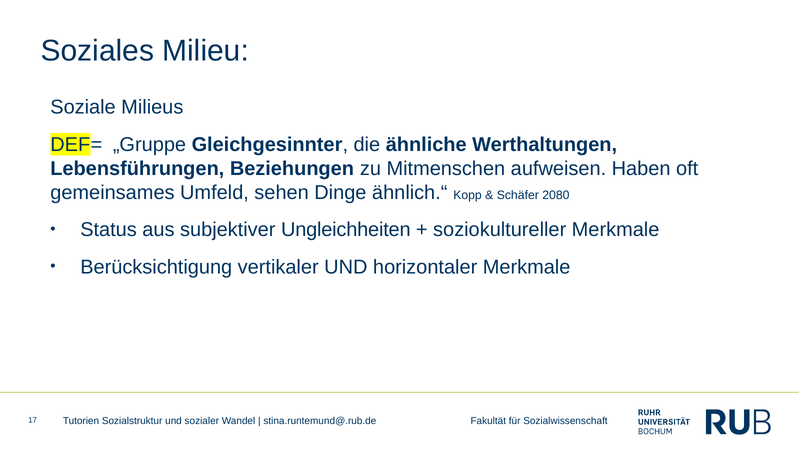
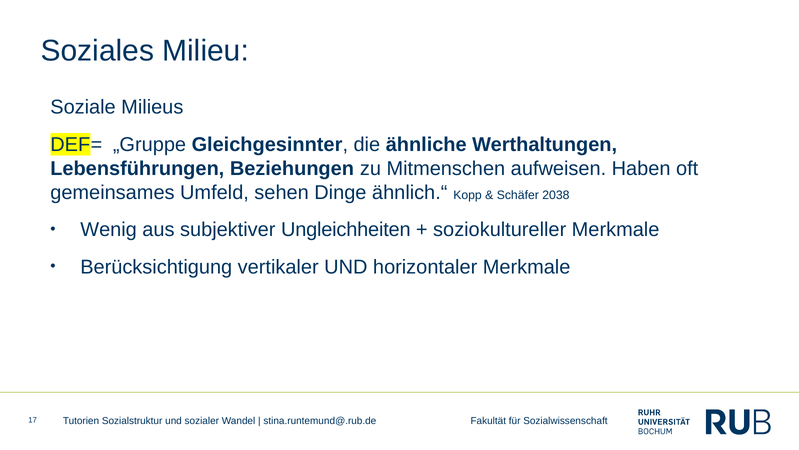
2080: 2080 -> 2038 (556, 195)
Status: Status -> Wenig (109, 230)
